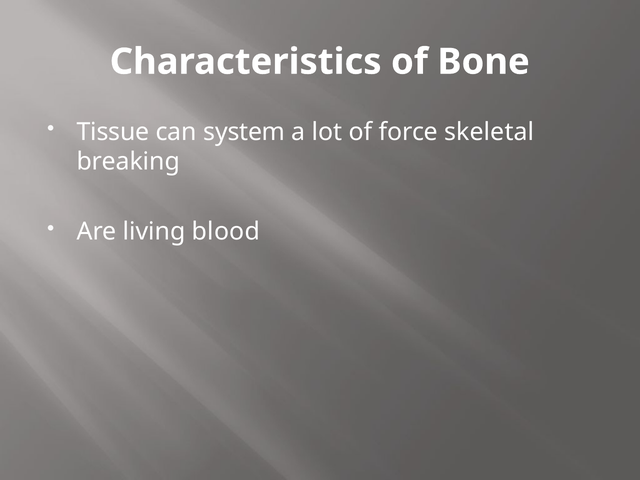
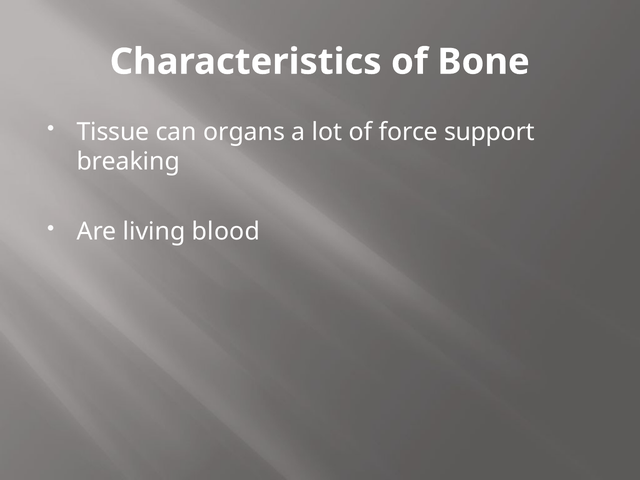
system: system -> organs (244, 132)
skeletal: skeletal -> support (489, 132)
